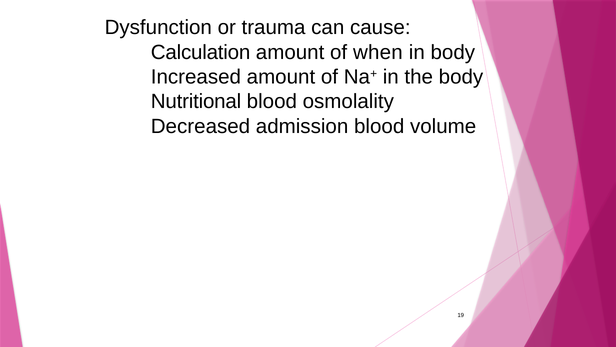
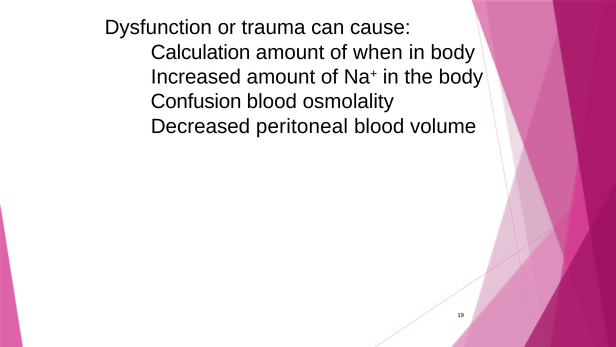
Nutritional: Nutritional -> Confusion (196, 102)
admission: admission -> peritoneal (302, 126)
